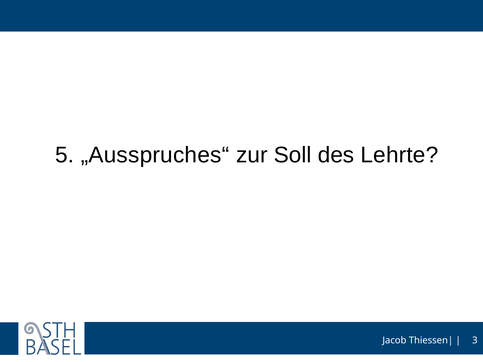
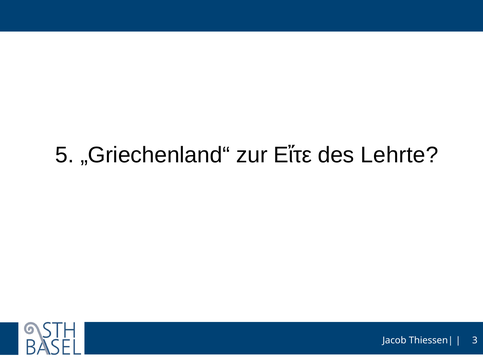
„Ausspruches“: „Ausspruches“ -> „Griechenland“ (155, 155)
Soll: Soll -> Εἴτε (293, 155)
